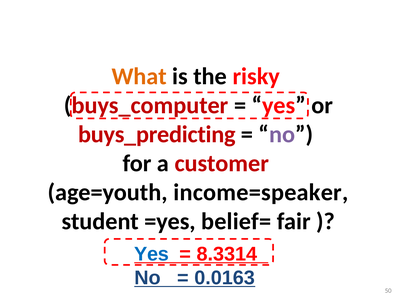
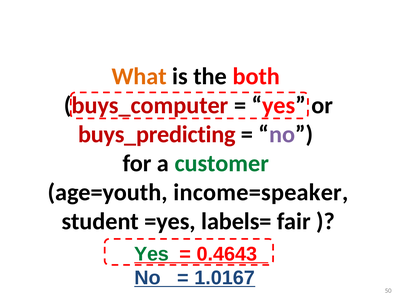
risky: risky -> both (256, 77)
customer colour: red -> green (222, 164)
belief=: belief= -> labels= (236, 222)
Yes colour: blue -> green (152, 255)
8.3314: 8.3314 -> 0.4643 (227, 255)
0.0163: 0.0163 -> 1.0167 (225, 279)
